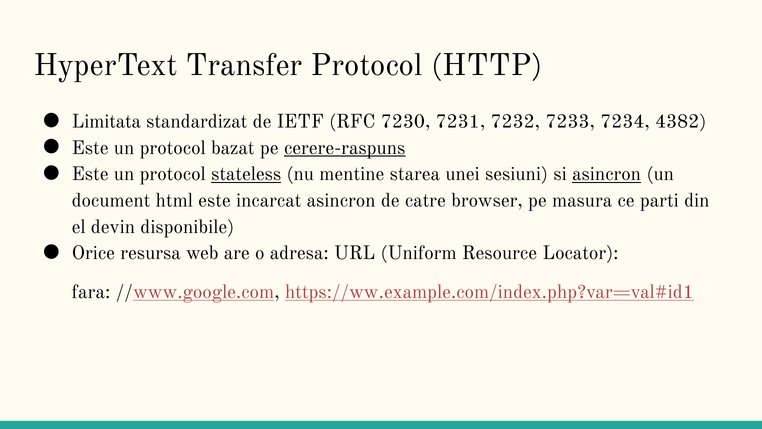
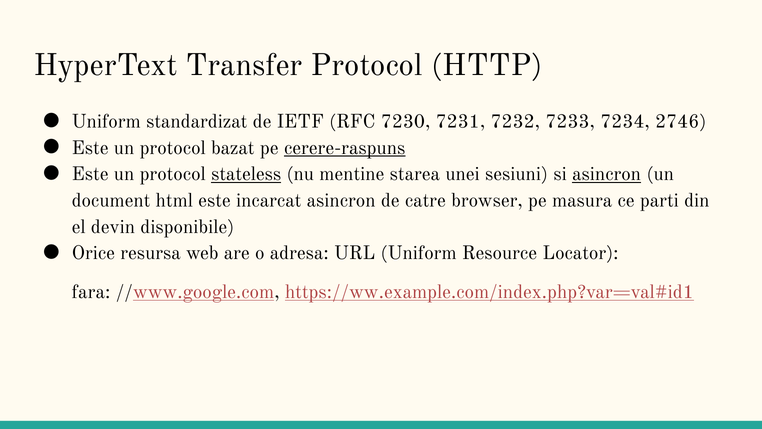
Limitata: Limitata -> Uniform (106, 121)
4382: 4382 -> 2746 (681, 121)
